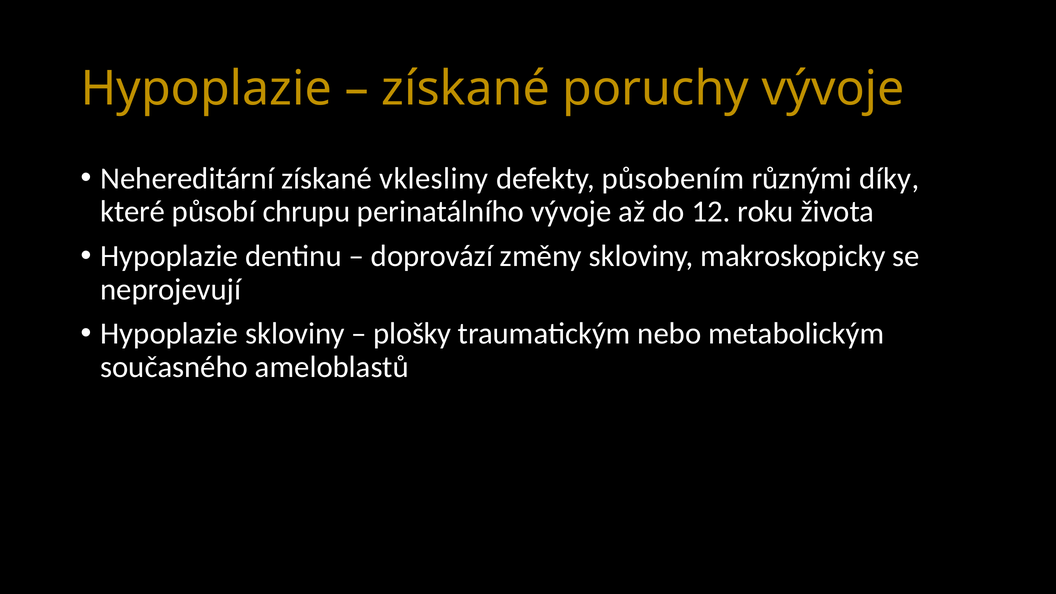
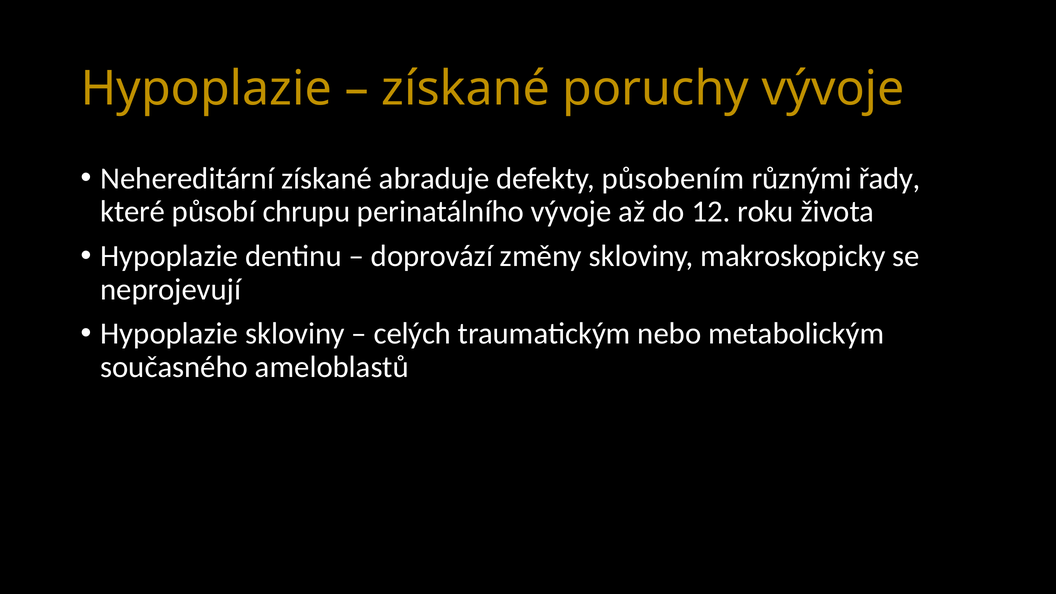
vklesliny: vklesliny -> abraduje (434, 179)
díky: díky -> řady (890, 179)
plošky: plošky -> celých (412, 334)
